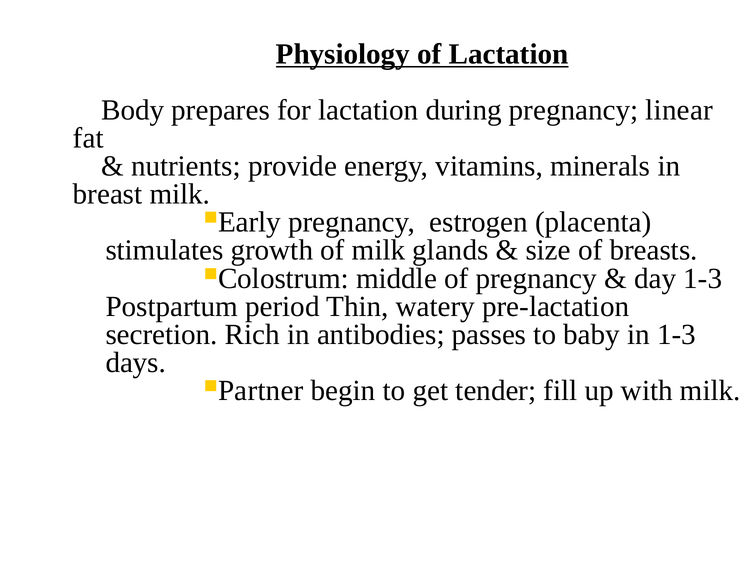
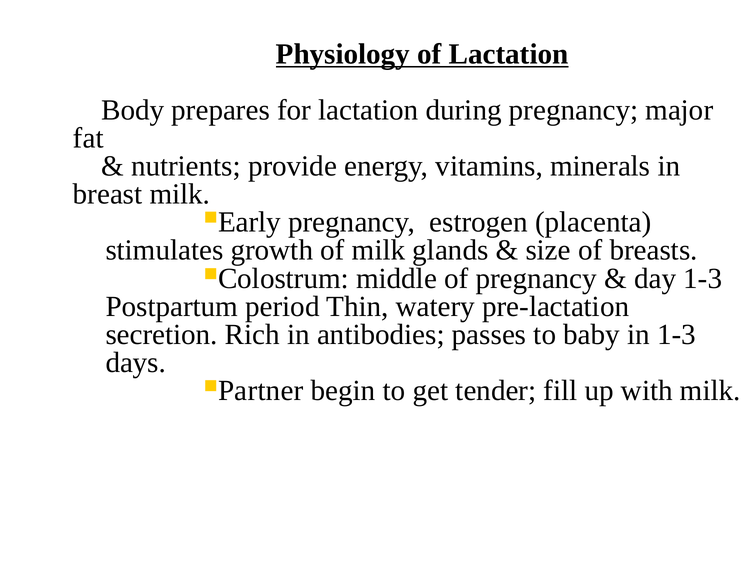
linear: linear -> major (679, 110)
